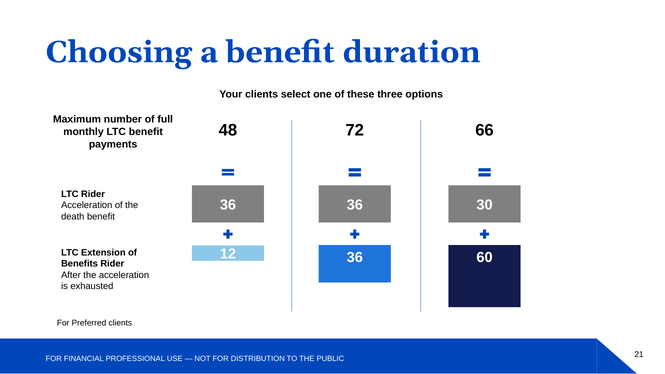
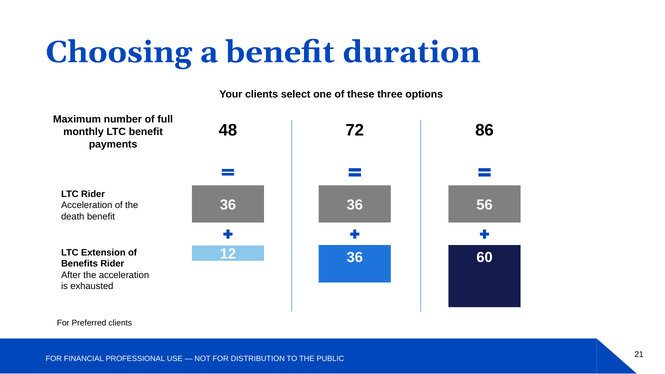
66: 66 -> 86 (485, 130)
30: 30 -> 56 (485, 205)
